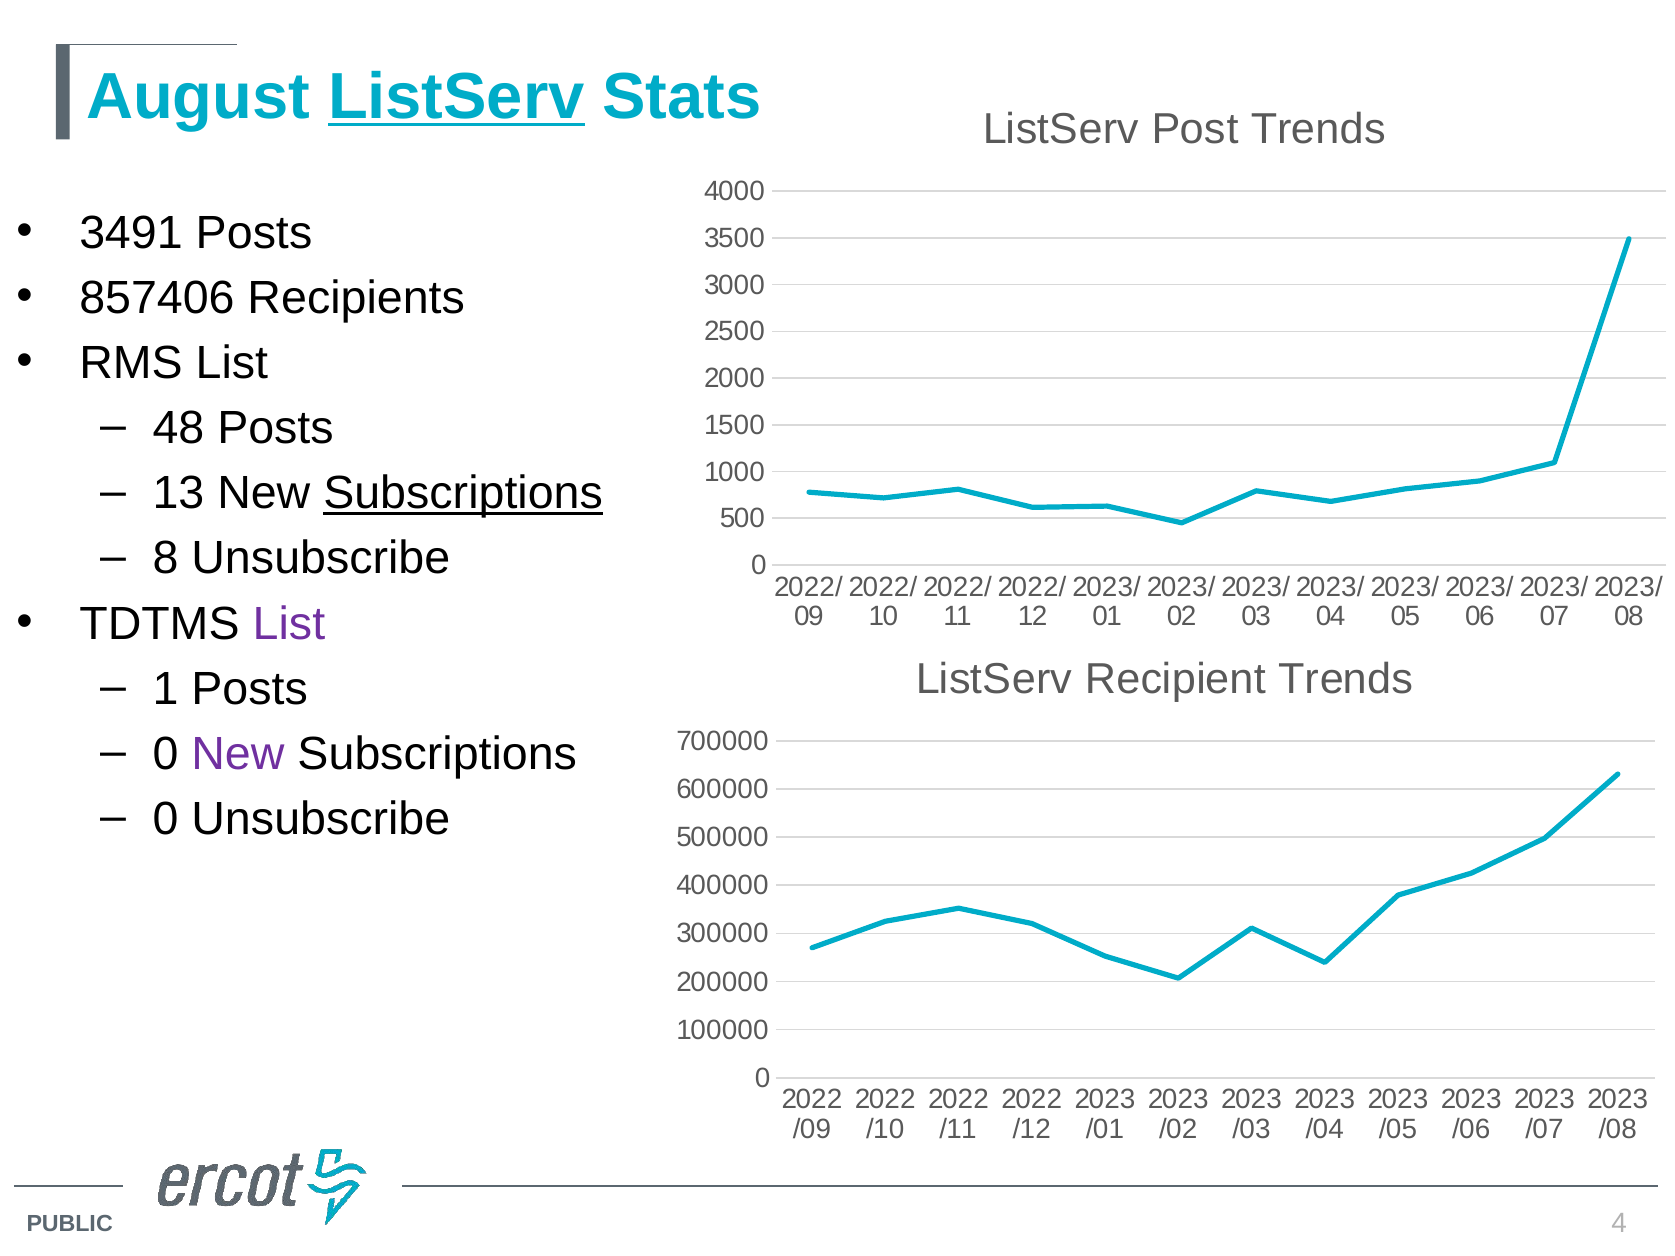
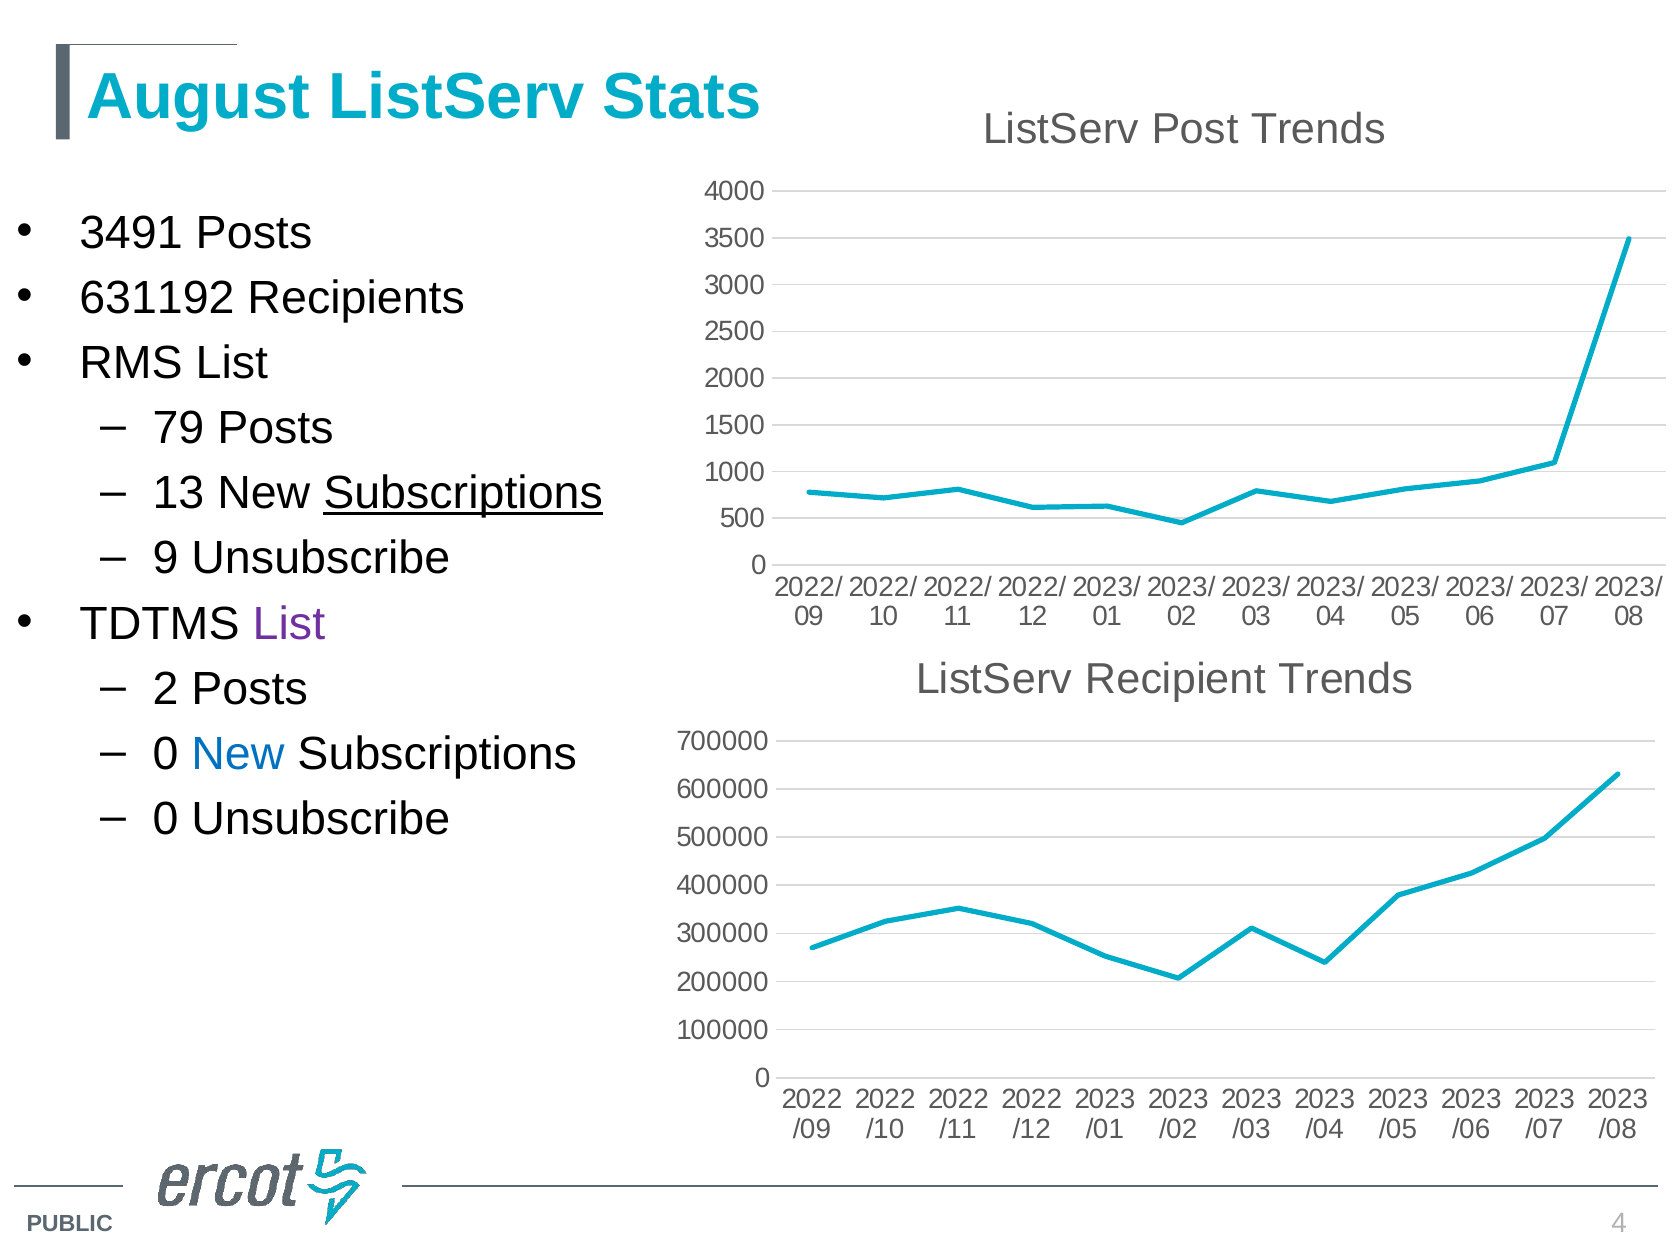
ListServ underline: present -> none (456, 97)
857406: 857406 -> 631192 (157, 298)
48: 48 -> 79 (178, 428)
8: 8 -> 9 (166, 559)
1: 1 -> 2 (166, 689)
New colour: purple -> blue (238, 754)
